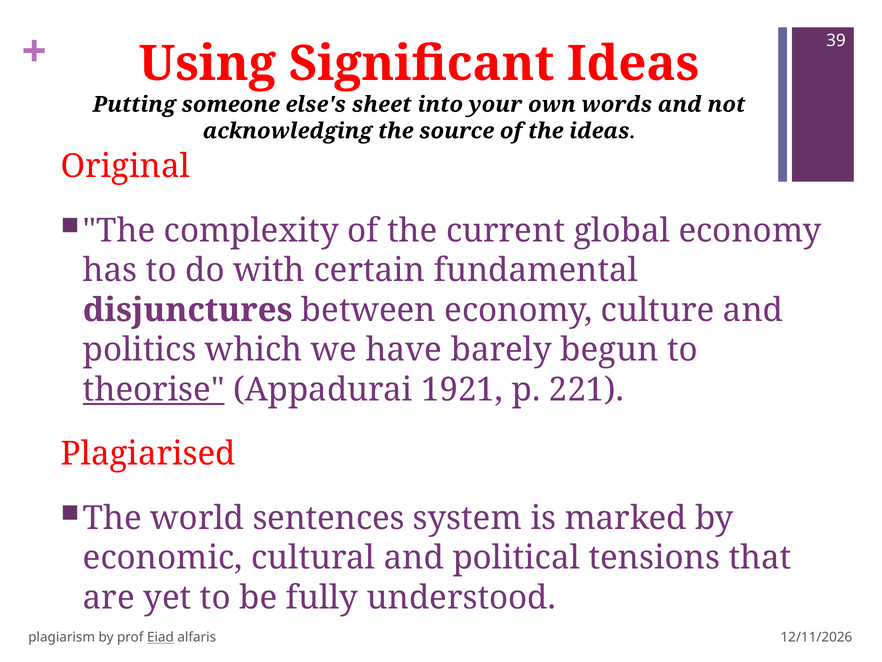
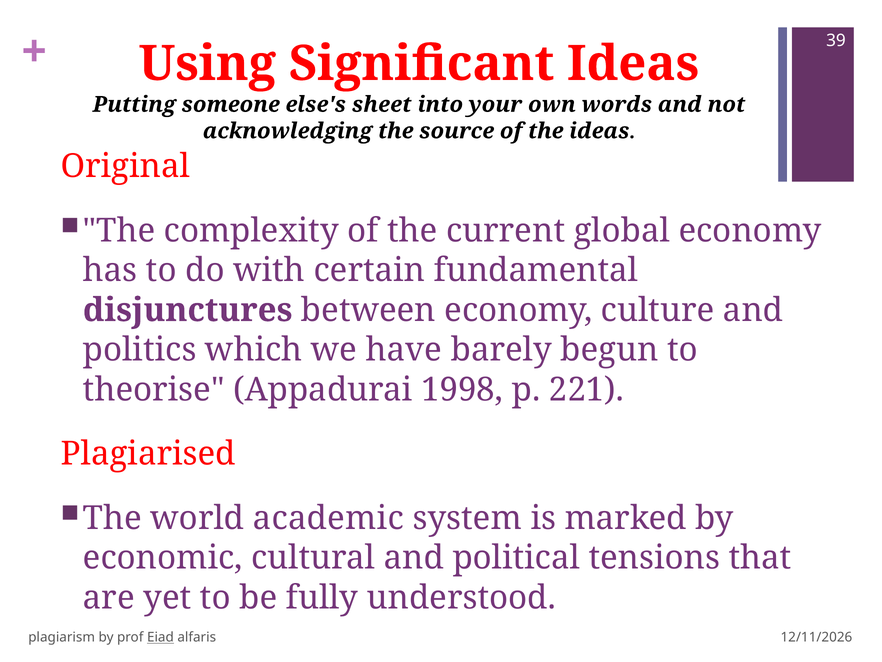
theorise underline: present -> none (154, 389)
1921: 1921 -> 1998 (462, 389)
sentences: sentences -> academic (328, 518)
